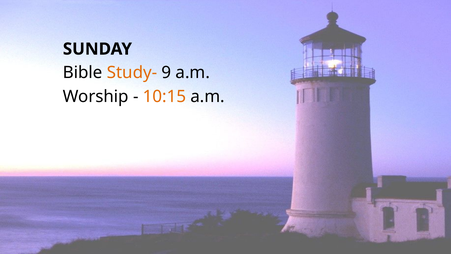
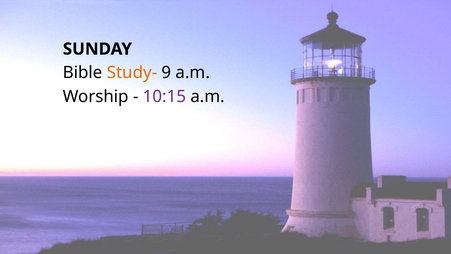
10:15 colour: orange -> purple (165, 96)
